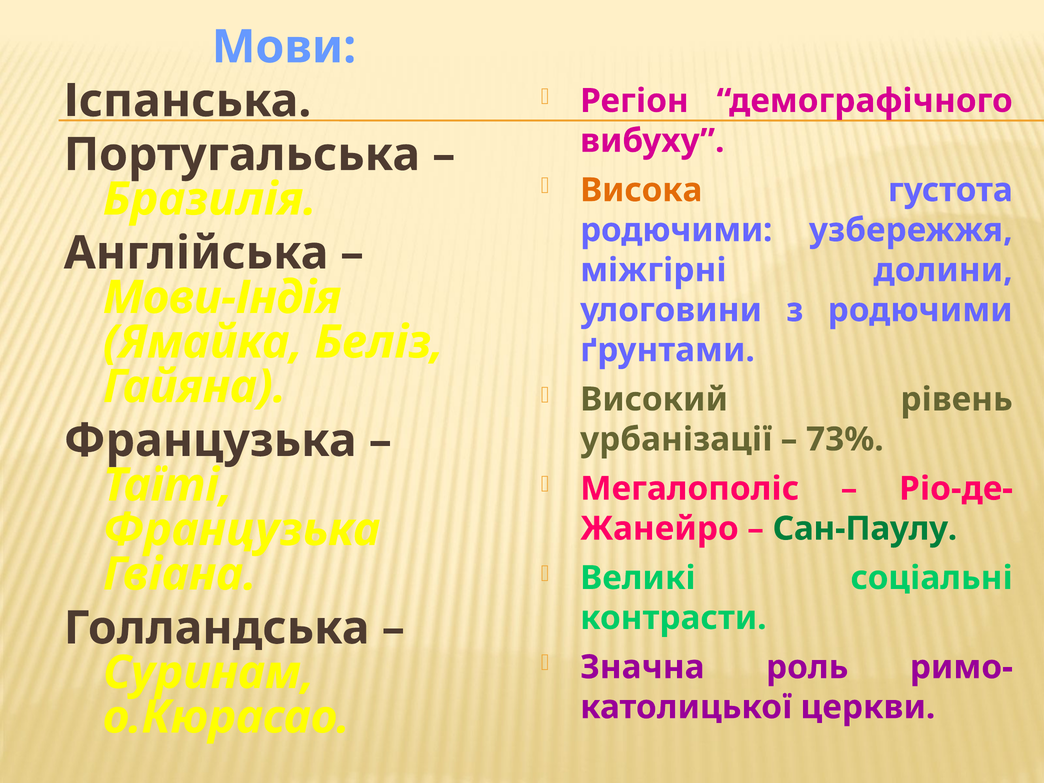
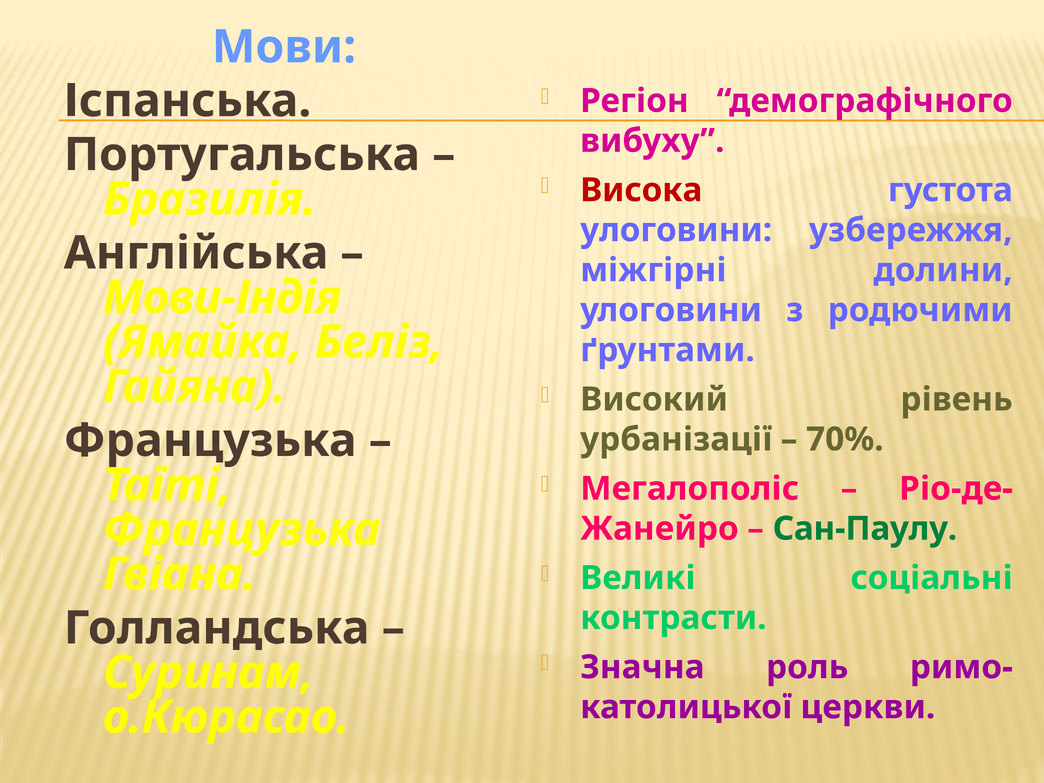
Висока colour: orange -> red (641, 190)
родючими: родючими -> улоговини (676, 230)
73%: 73% -> 70% (845, 439)
